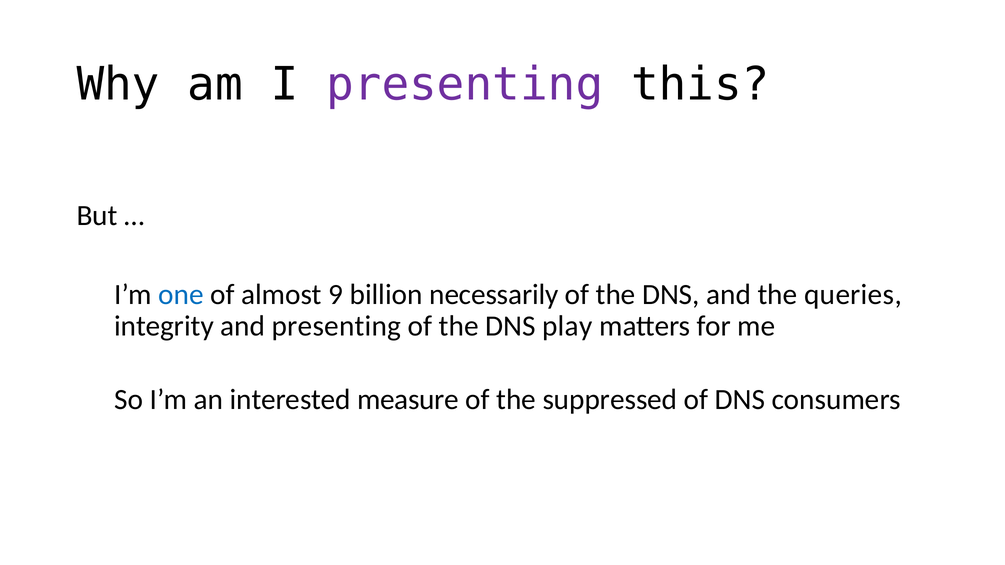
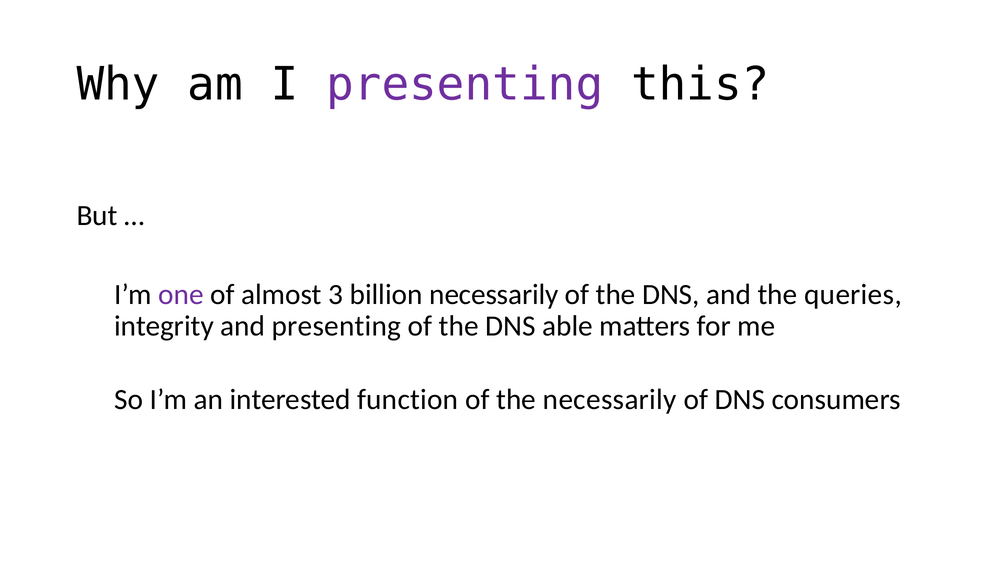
one colour: blue -> purple (181, 295)
9: 9 -> 3 (336, 295)
play: play -> able (567, 326)
measure: measure -> function (408, 400)
the suppressed: suppressed -> necessarily (610, 400)
